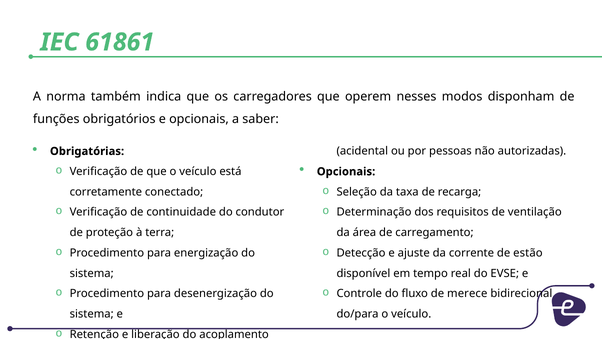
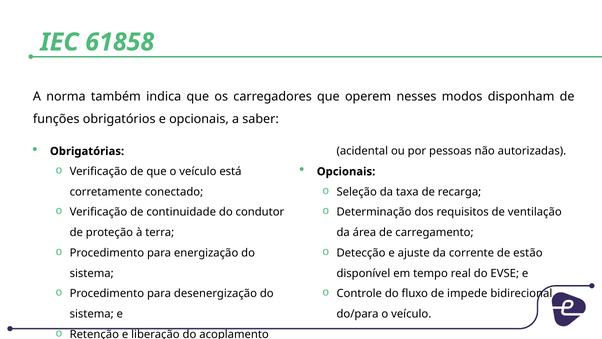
61861: 61861 -> 61858 (120, 42)
merece: merece -> impede (467, 293)
